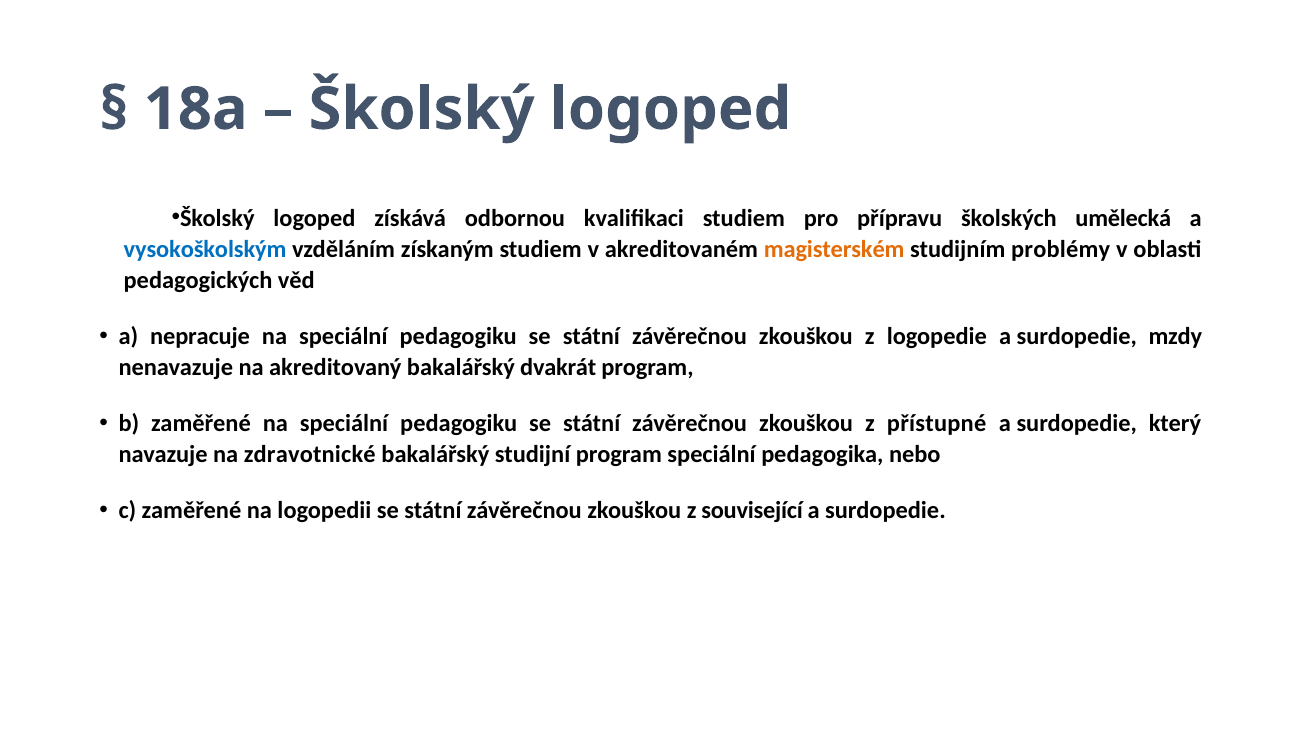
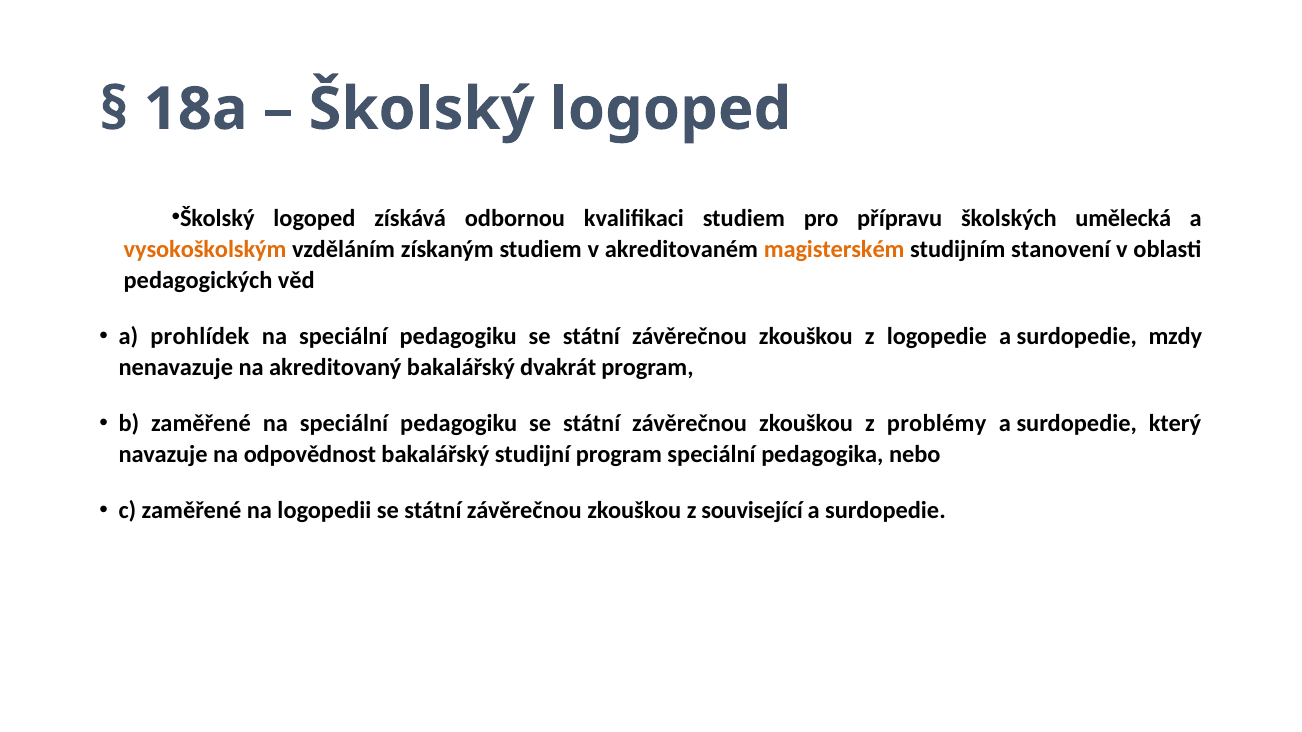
vysokoškolským colour: blue -> orange (205, 250)
problémy: problémy -> stanovení (1061, 250)
nepracuje: nepracuje -> prohlídek (200, 337)
přístupné: přístupné -> problémy (937, 424)
zdravotnické: zdravotnické -> odpovědnost (310, 455)
